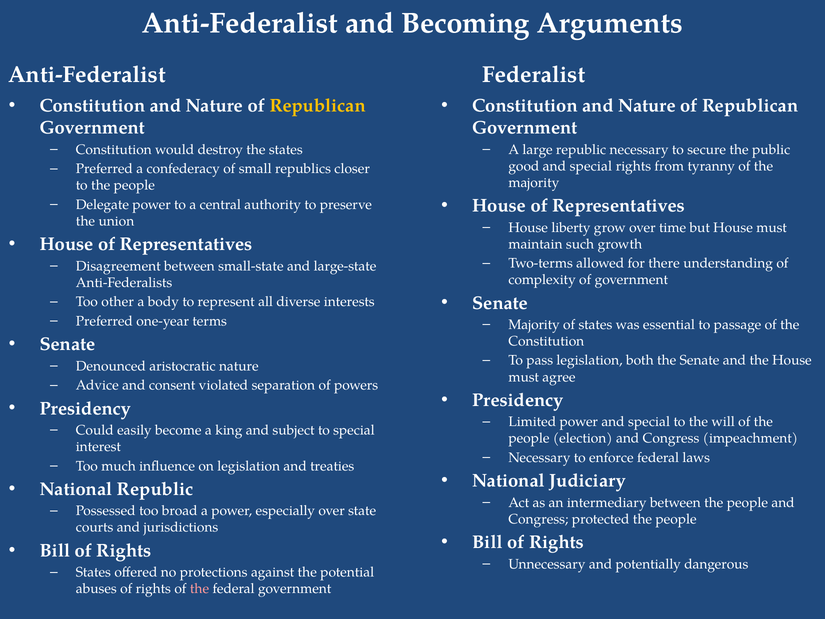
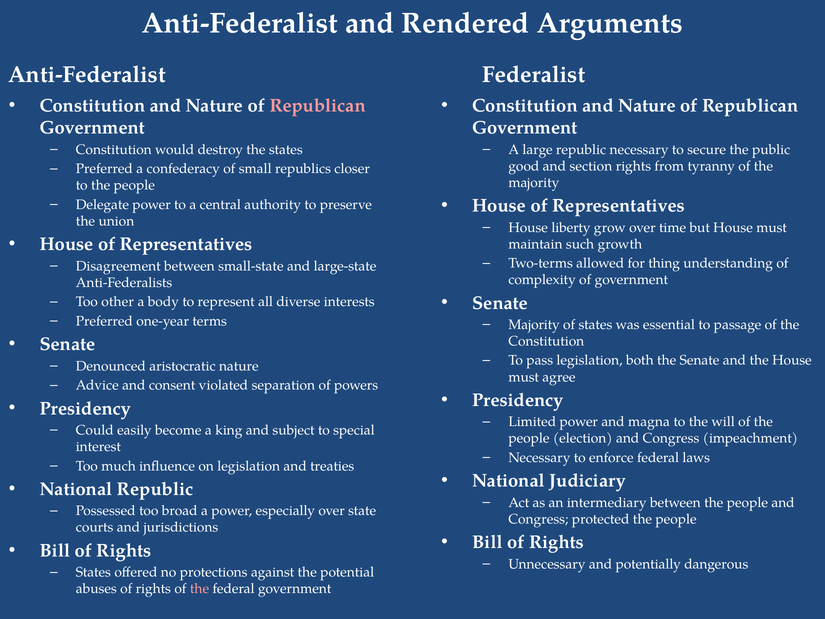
Becoming: Becoming -> Rendered (465, 23)
Republican colour: yellow -> pink (318, 106)
good and special: special -> section (591, 166)
there: there -> thing (664, 263)
power and special: special -> magna (649, 422)
